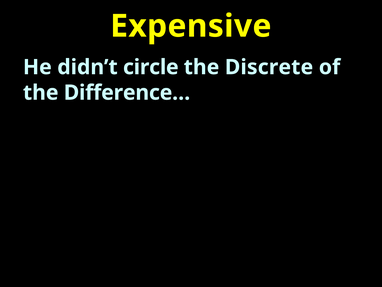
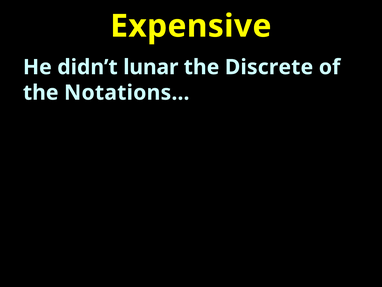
circle: circle -> lunar (151, 67)
Difference…: Difference… -> Notations… (127, 93)
